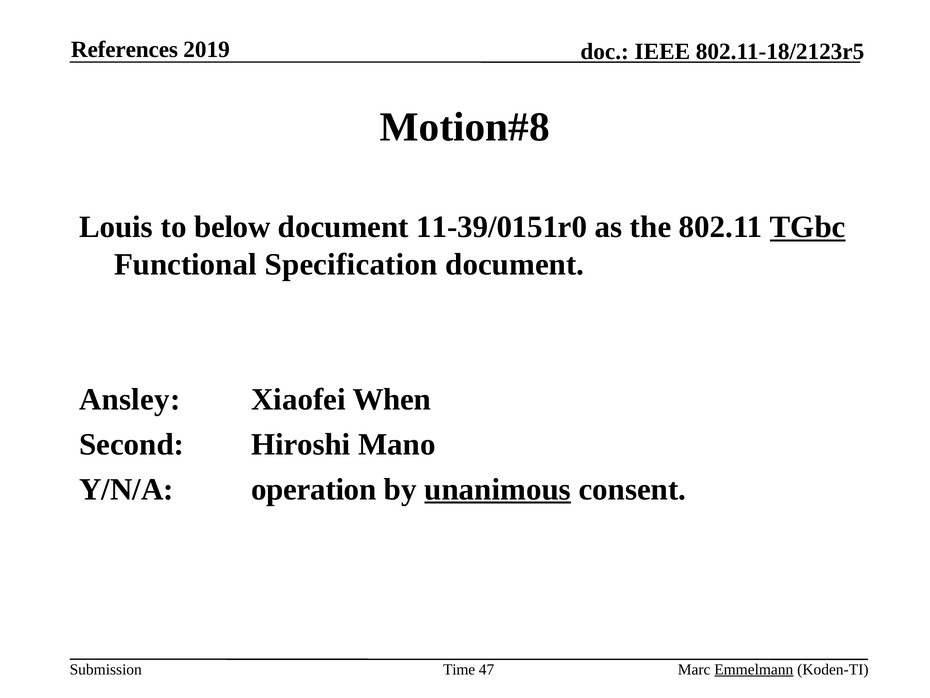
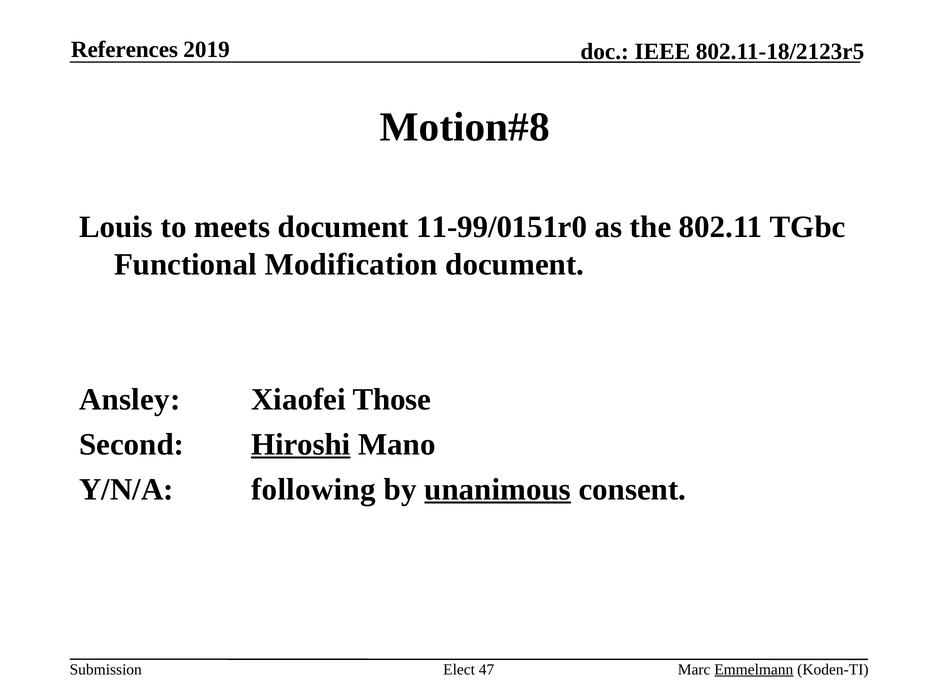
below: below -> meets (232, 227)
11-39/0151r0: 11-39/0151r0 -> 11-99/0151r0 (502, 227)
TGbc underline: present -> none (808, 227)
Specification: Specification -> Modification (351, 264)
When: When -> Those (392, 399)
Hiroshi underline: none -> present (301, 444)
operation: operation -> following (313, 489)
Time: Time -> Elect (459, 669)
